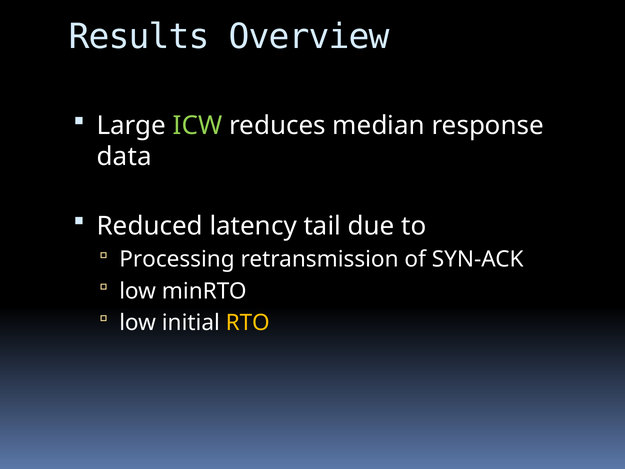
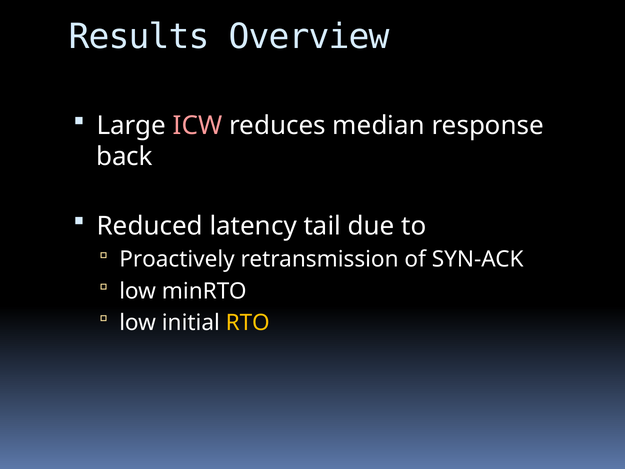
ICW colour: light green -> pink (198, 126)
data: data -> back (124, 157)
Processing: Processing -> Proactively (177, 259)
